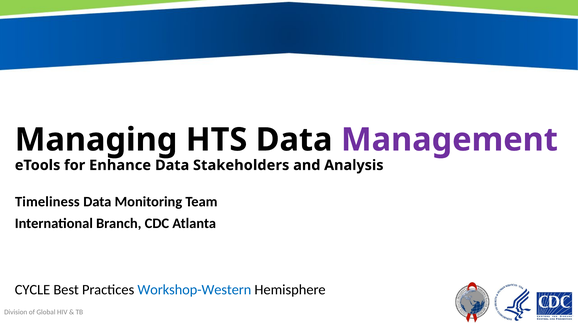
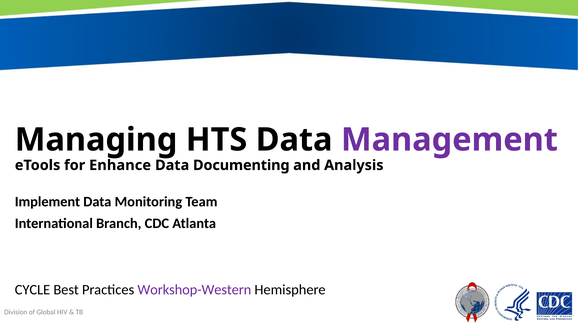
Stakeholders: Stakeholders -> Documenting (241, 165)
Timeliness: Timeliness -> Implement (47, 202)
Workshop-Western colour: blue -> purple (194, 290)
